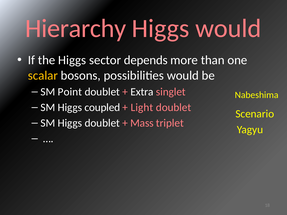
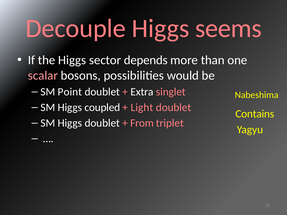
Hierarchy: Hierarchy -> Decouple (76, 28)
Higgs would: would -> seems (228, 28)
scalar colour: yellow -> pink (43, 76)
Scenario: Scenario -> Contains (255, 114)
Mass: Mass -> From (142, 123)
